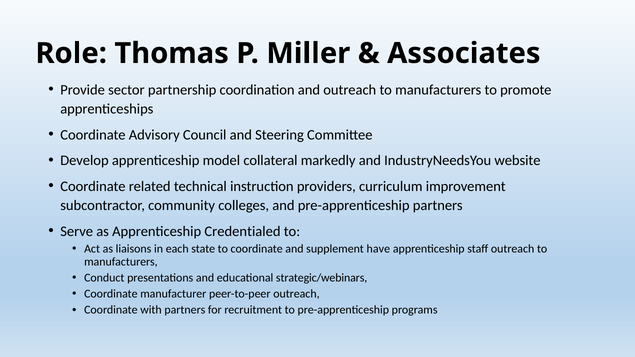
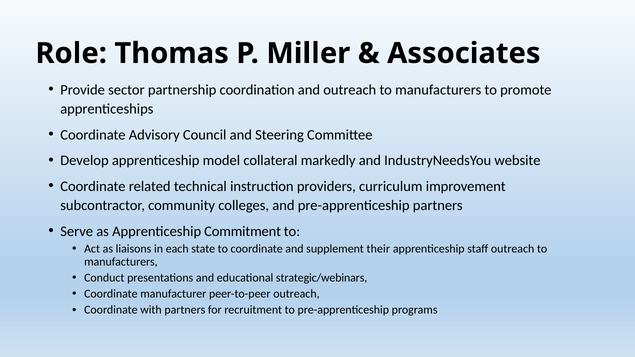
Credentialed: Credentialed -> Commitment (243, 232)
have: have -> their (378, 249)
